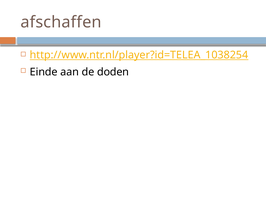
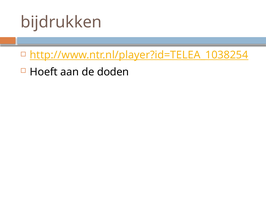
afschaffen: afschaffen -> bijdrukken (61, 22)
Einde: Einde -> Hoeft (44, 72)
